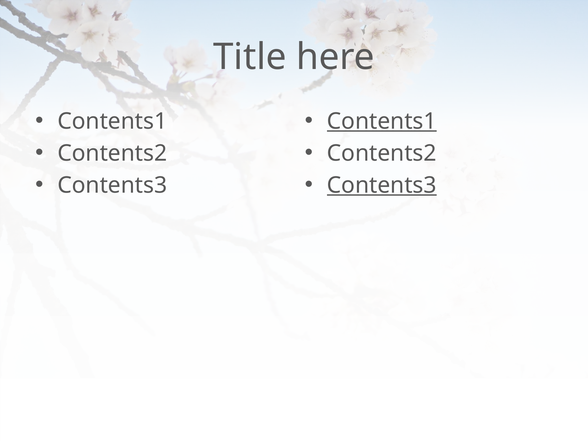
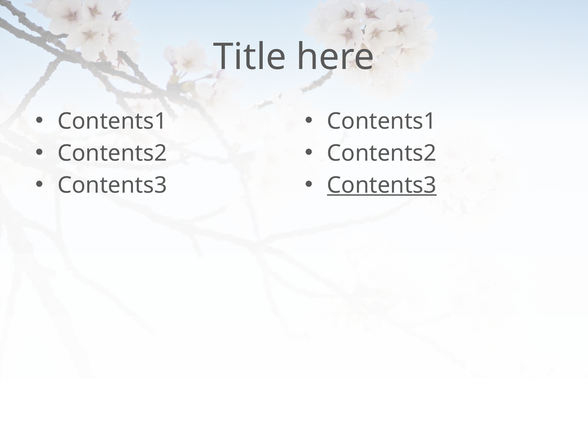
Contents1 underline: present -> none (382, 121)
